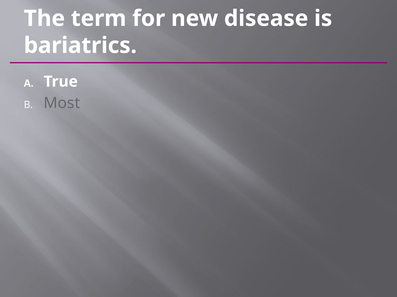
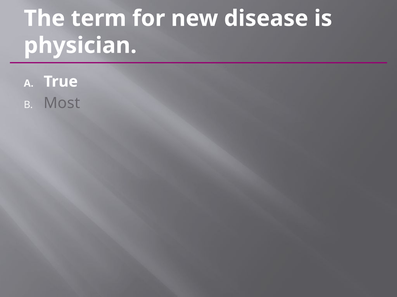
bariatrics: bariatrics -> physician (80, 46)
